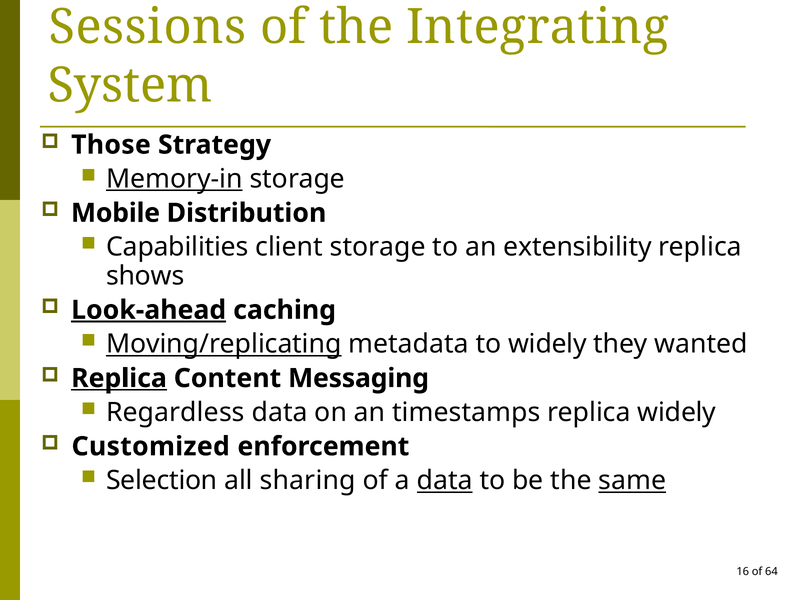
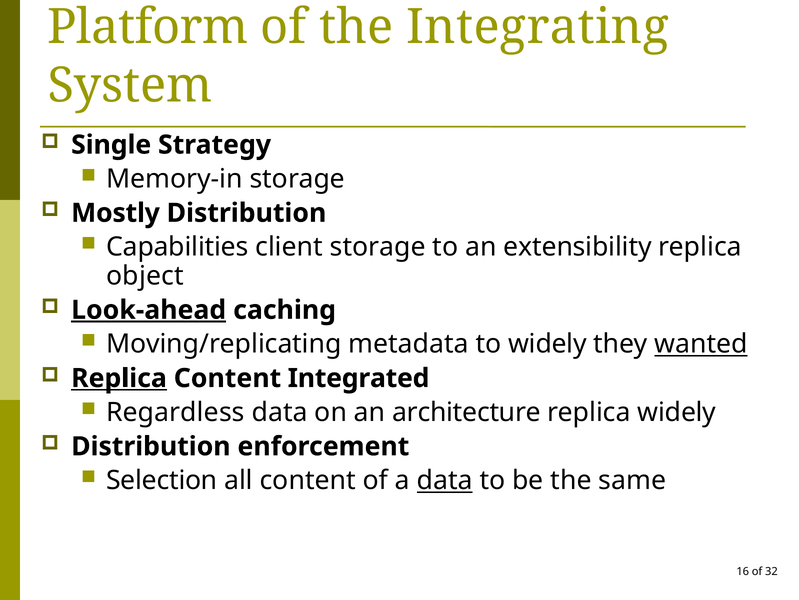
Sessions: Sessions -> Platform (148, 27)
Those: Those -> Single (111, 145)
Memory-in underline: present -> none (174, 179)
Mobile: Mobile -> Mostly (115, 213)
shows: shows -> object (145, 276)
Moving/replicating underline: present -> none (224, 344)
wanted underline: none -> present (701, 344)
Messaging: Messaging -> Integrated (359, 378)
timestamps: timestamps -> architecture (467, 412)
Customized: Customized -> Distribution (151, 446)
all sharing: sharing -> content (308, 480)
same underline: present -> none (632, 480)
64: 64 -> 32 (771, 571)
